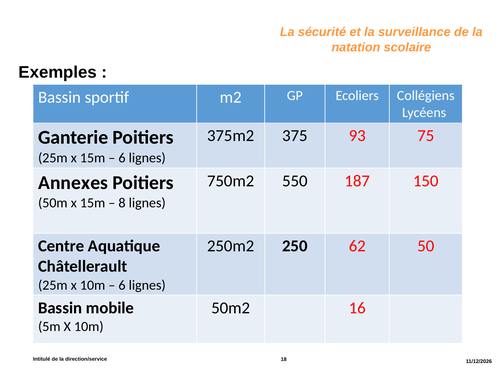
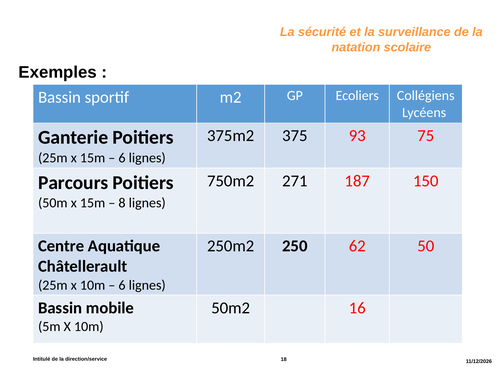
550: 550 -> 271 (295, 181)
Annexes: Annexes -> Parcours (73, 183)
